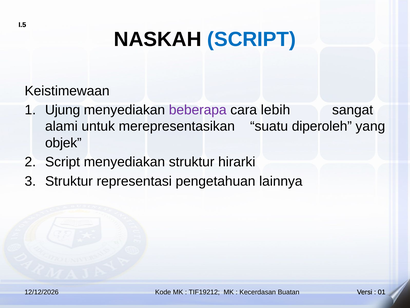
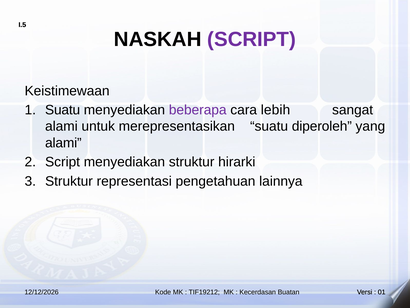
SCRIPT colour: blue -> purple (252, 39)
Ujung: Ujung -> Suatu (63, 110)
objek: objek -> alami (63, 143)
